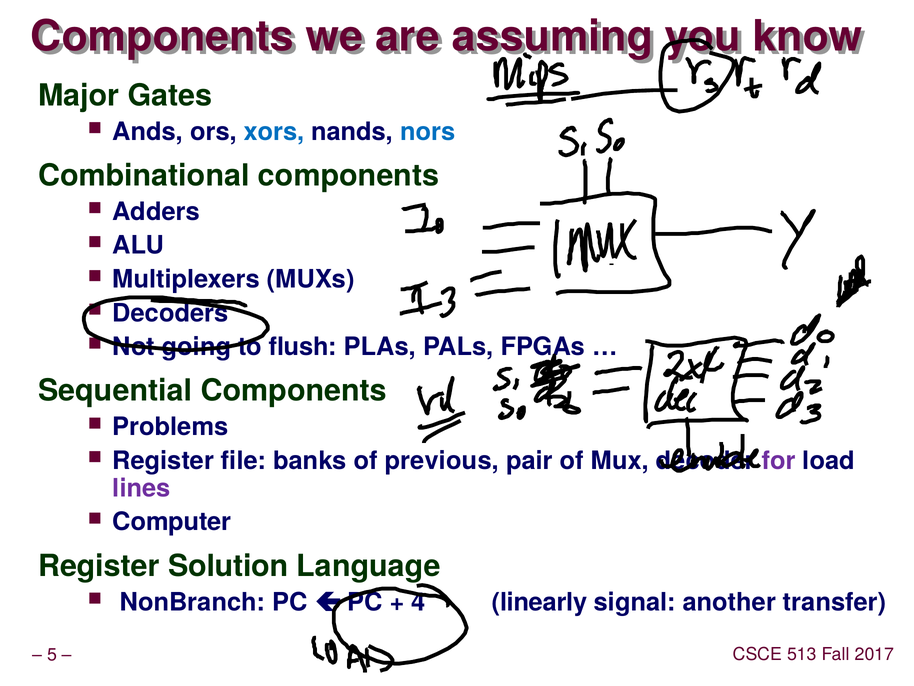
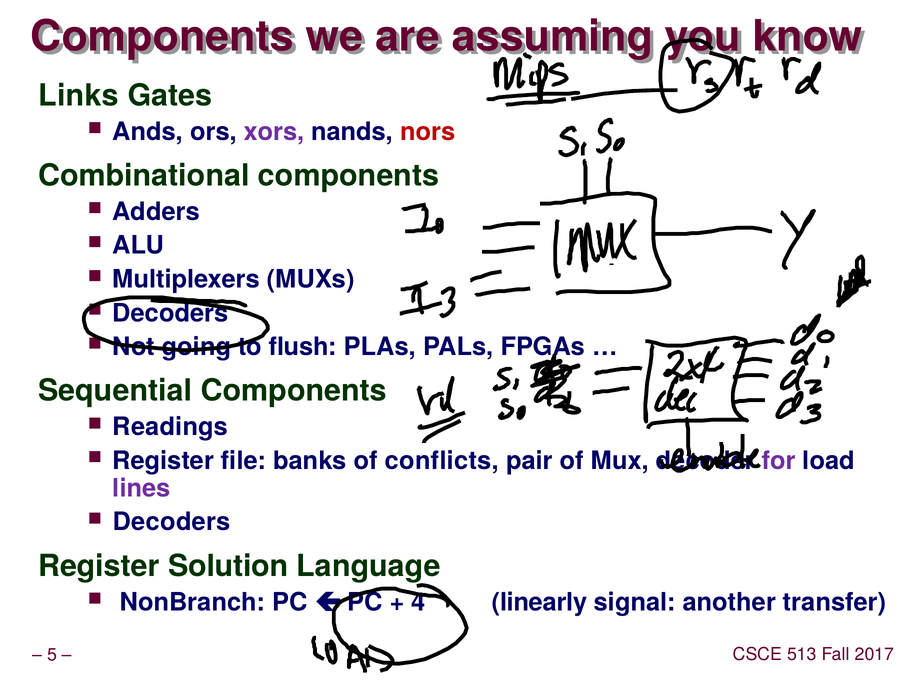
Major: Major -> Links (79, 95)
xors colour: blue -> purple (274, 132)
nors colour: blue -> red (428, 132)
Problems: Problems -> Readings (170, 427)
previous: previous -> conflicts (442, 460)
Computer: Computer -> Decoders (172, 522)
